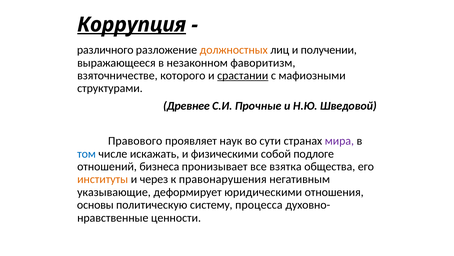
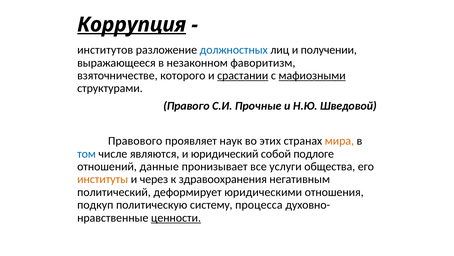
различного: различного -> институтов (105, 50)
должностных colour: orange -> blue (234, 50)
мафиозными underline: none -> present (312, 75)
Древнее: Древнее -> Правого (186, 106)
сути: сути -> этих (270, 141)
мира colour: purple -> orange (339, 141)
искажать: искажать -> являются (155, 153)
физическими: физическими -> юридический (225, 153)
бизнеса: бизнеса -> данные (159, 166)
взятка: взятка -> услуги (286, 166)
правонарушения: правонарушения -> здравоохранения (223, 179)
указывающие: указывающие -> политический (114, 192)
основы: основы -> подкуп (95, 204)
ценности underline: none -> present (176, 217)
